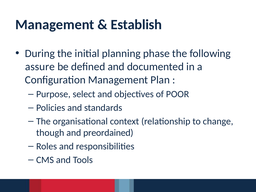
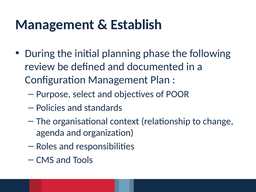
assure: assure -> review (40, 67)
though: though -> agenda (50, 133)
preordained: preordained -> organization (108, 133)
